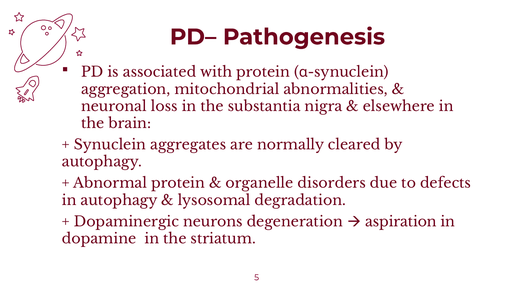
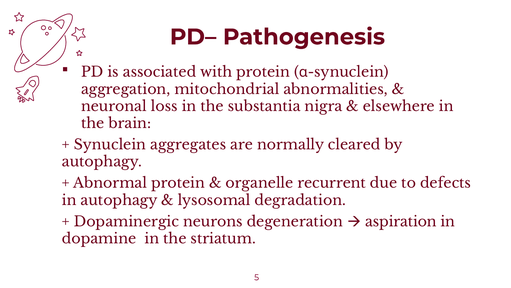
disorders: disorders -> recurrent (332, 183)
